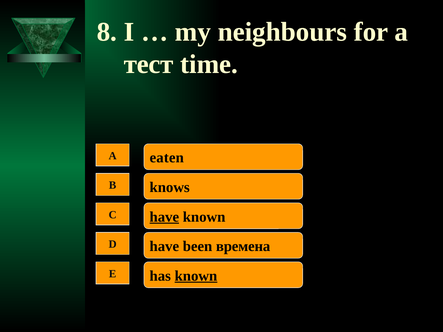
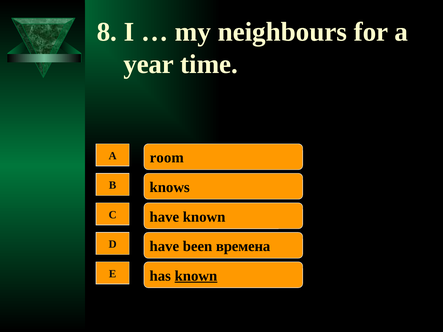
тест: тест -> year (149, 64)
eaten: eaten -> room (167, 158)
have underline: present -> none (164, 217)
